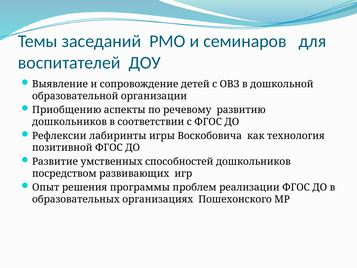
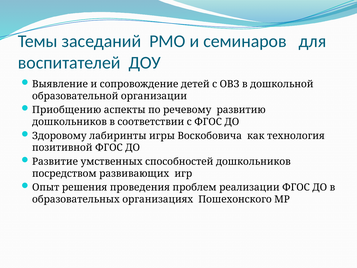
Рефлексии: Рефлексии -> Здоровому (59, 136)
программы: программы -> проведения (140, 187)
